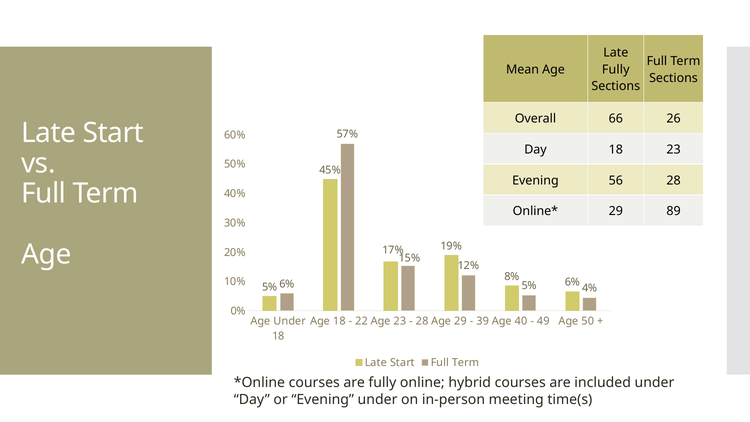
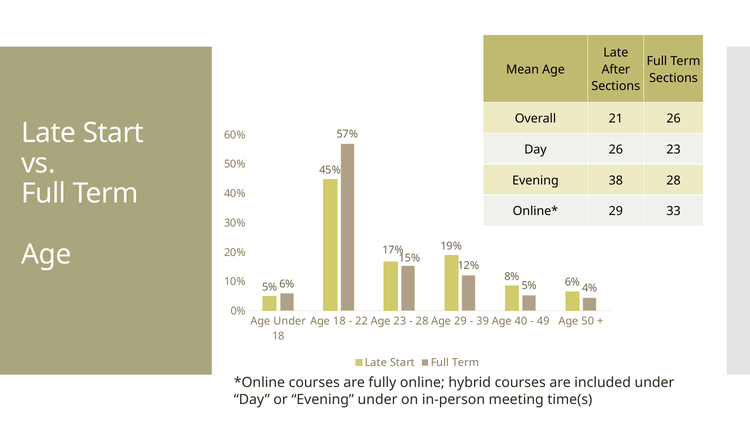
Fully: Fully -> After (616, 69)
66: 66 -> 21 (616, 119)
Day 18: 18 -> 26 (616, 150)
56: 56 -> 38 (616, 180)
89: 89 -> 33 (674, 211)
